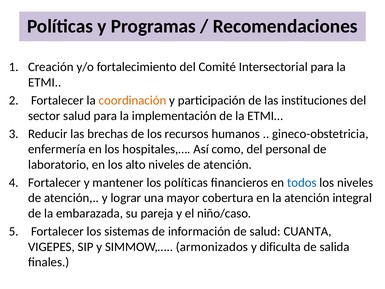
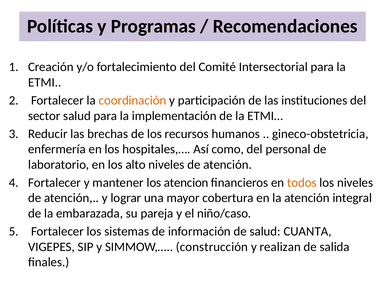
los políticas: políticas -> atencion (186, 182)
todos colour: blue -> orange (302, 182)
armonizados: armonizados -> construcción (212, 247)
dificulta: dificulta -> realizan (280, 247)
